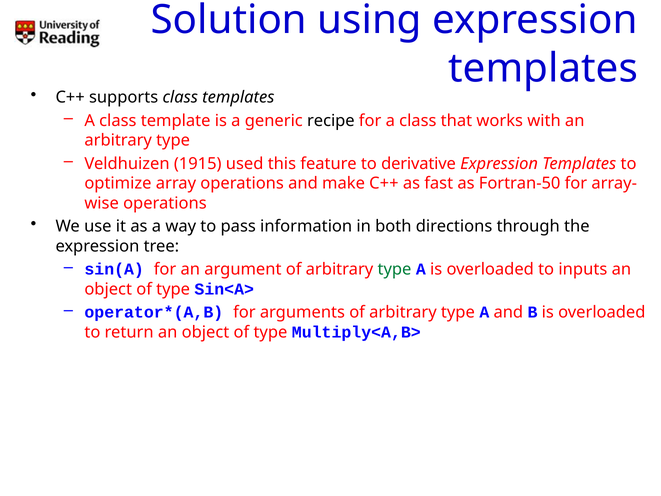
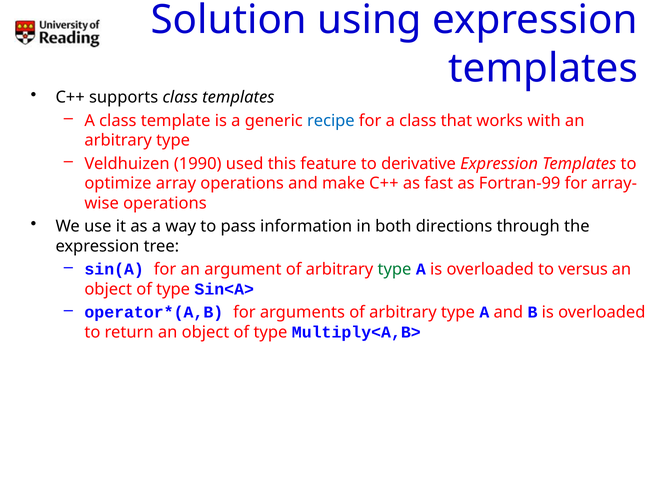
recipe colour: black -> blue (331, 121)
1915: 1915 -> 1990 (198, 164)
Fortran-50: Fortran-50 -> Fortran-99 (520, 183)
inputs: inputs -> versus (583, 269)
